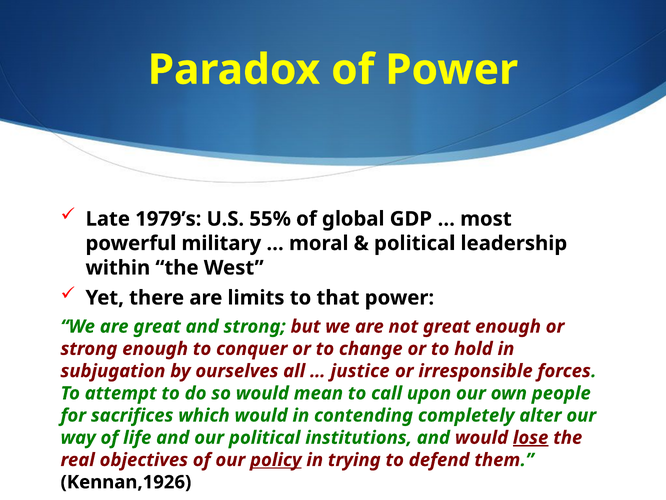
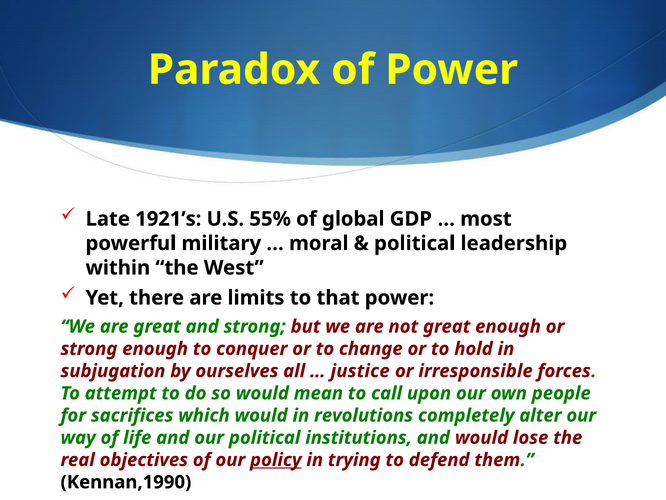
1979’s: 1979’s -> 1921’s (168, 219)
contending: contending -> revolutions (364, 415)
lose underline: present -> none (531, 437)
Kennan,1926: Kennan,1926 -> Kennan,1990 (126, 482)
